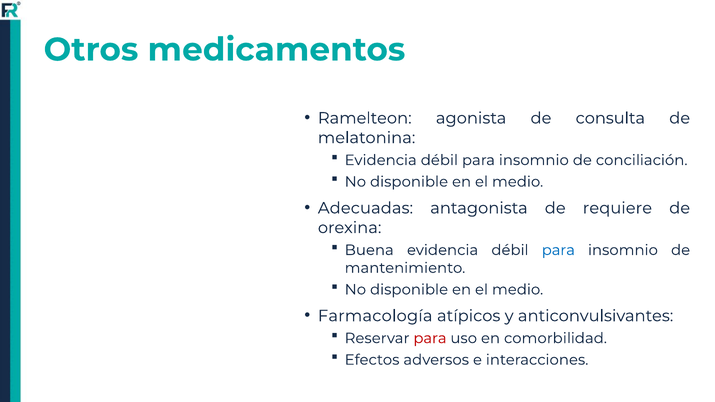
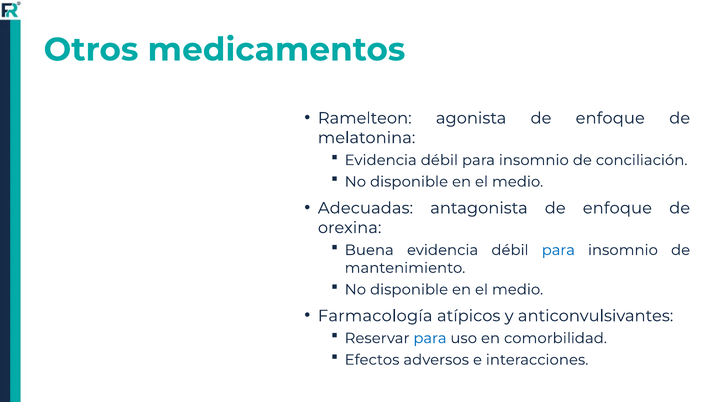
agonista de consulta: consulta -> enfoque (610, 118)
antagonista de requiere: requiere -> enfoque (617, 208)
para colour: red -> blue (430, 338)
